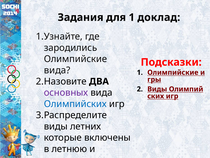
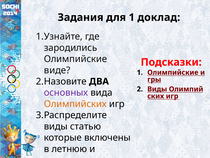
вида: вида -> виде (57, 70)
Олимпийских colour: blue -> orange (75, 104)
летних: летних -> статью (86, 126)
